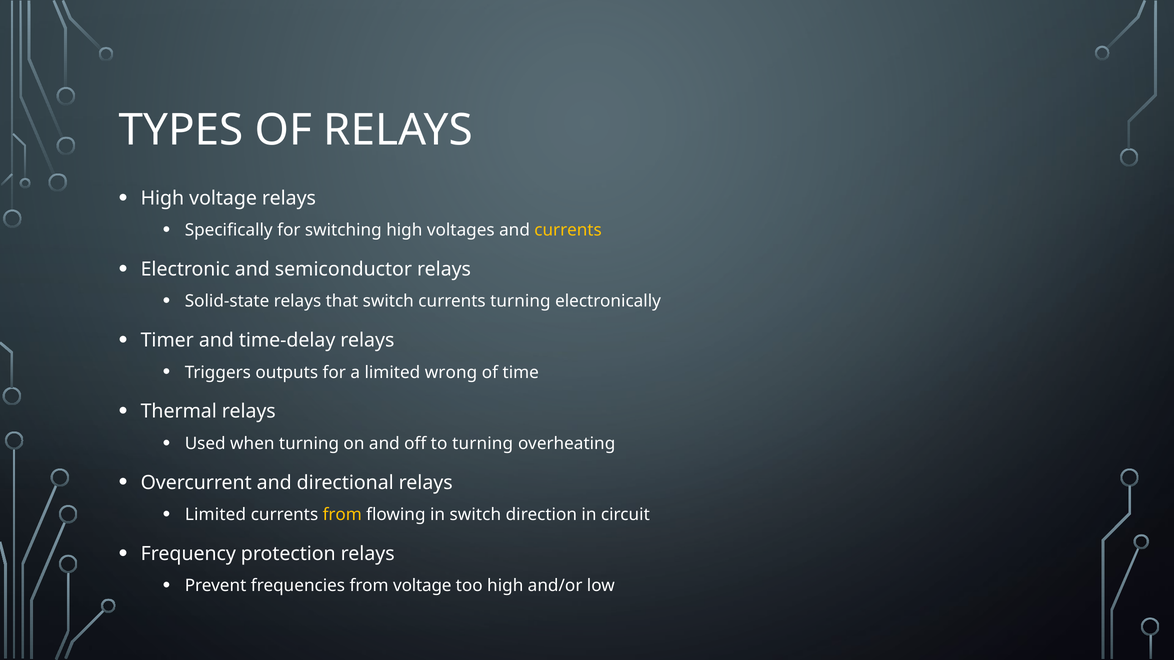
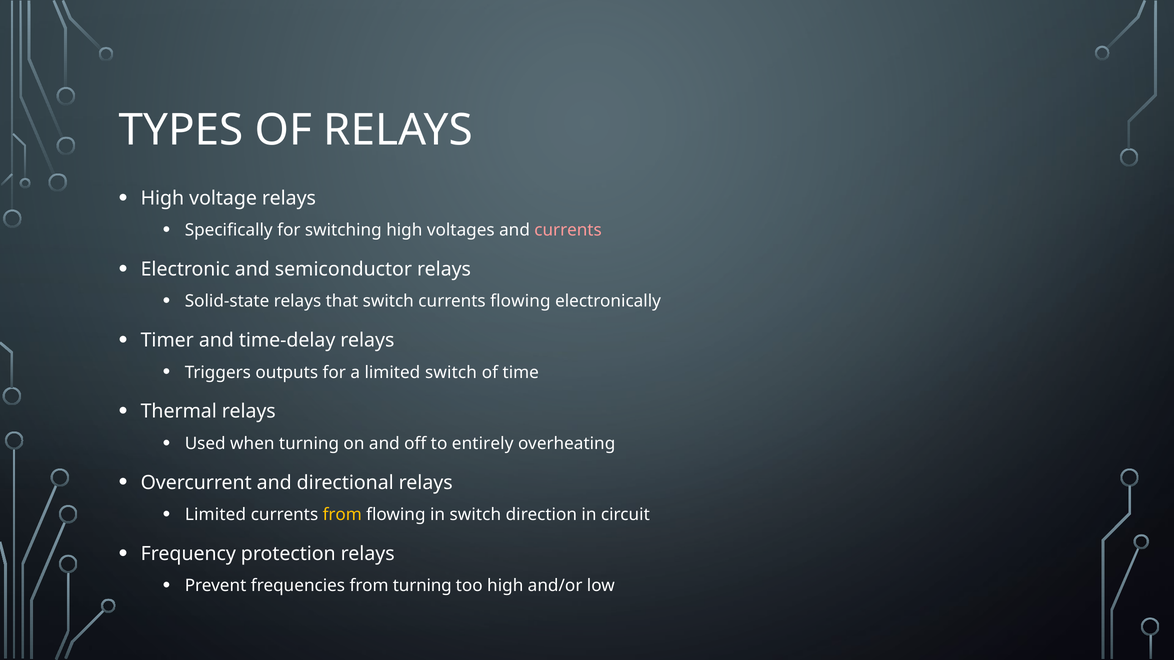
currents colour: yellow -> pink (568, 230)
currents turning: turning -> flowing (520, 302)
limited wrong: wrong -> switch (451, 373)
to turning: turning -> entirely (483, 444)
from voltage: voltage -> turning (422, 586)
